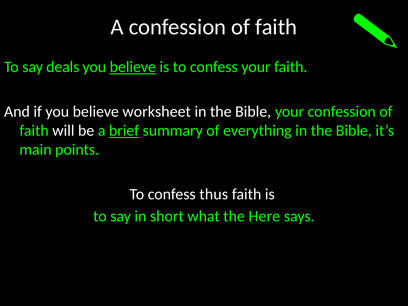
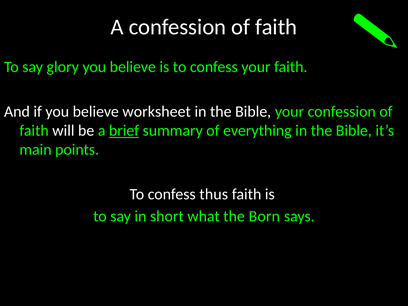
deals: deals -> glory (63, 67)
believe underline: present -> none (133, 67)
Here: Here -> Born (264, 216)
